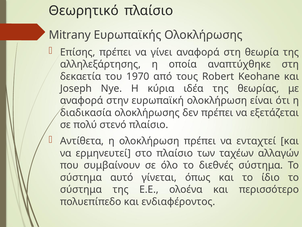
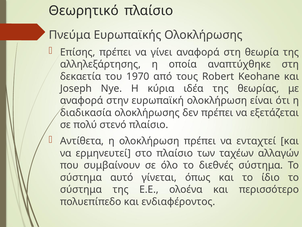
Mitrany: Mitrany -> Πνεύμα (70, 35)
